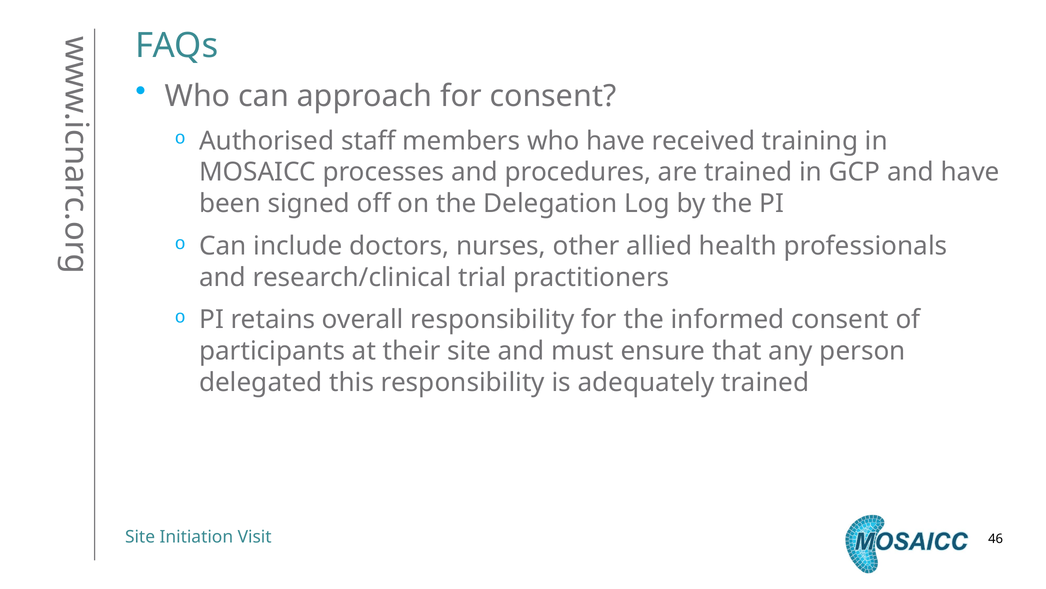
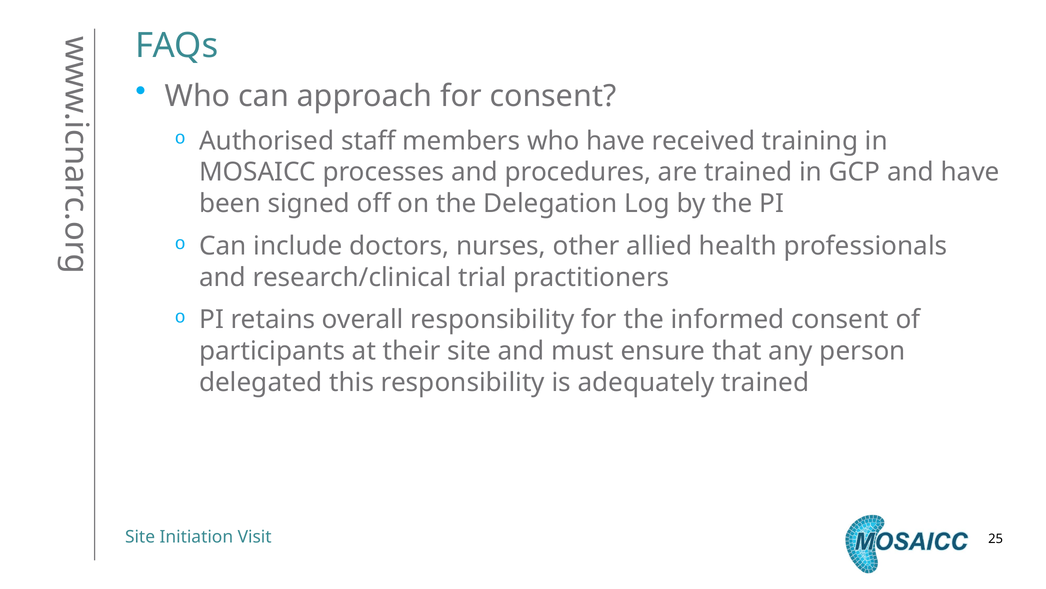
46: 46 -> 25 (996, 539)
